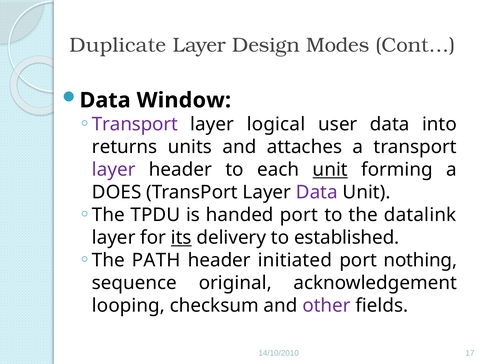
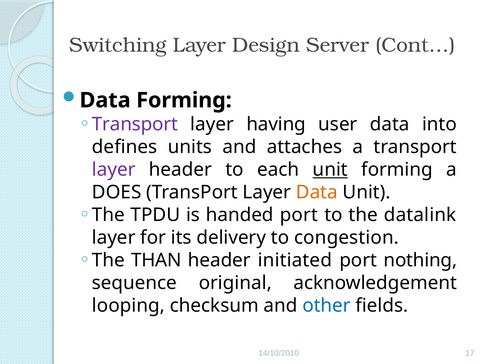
Duplicate: Duplicate -> Switching (118, 45)
Modes: Modes -> Server (338, 45)
Data Window: Window -> Forming (184, 100)
logical: logical -> having (276, 125)
returns: returns -> defines (125, 147)
Data colour: purple -> orange (317, 193)
its underline: present -> none (181, 238)
established: established -> congestion (347, 238)
PATH: PATH -> THAN (156, 261)
other colour: purple -> blue (327, 306)
